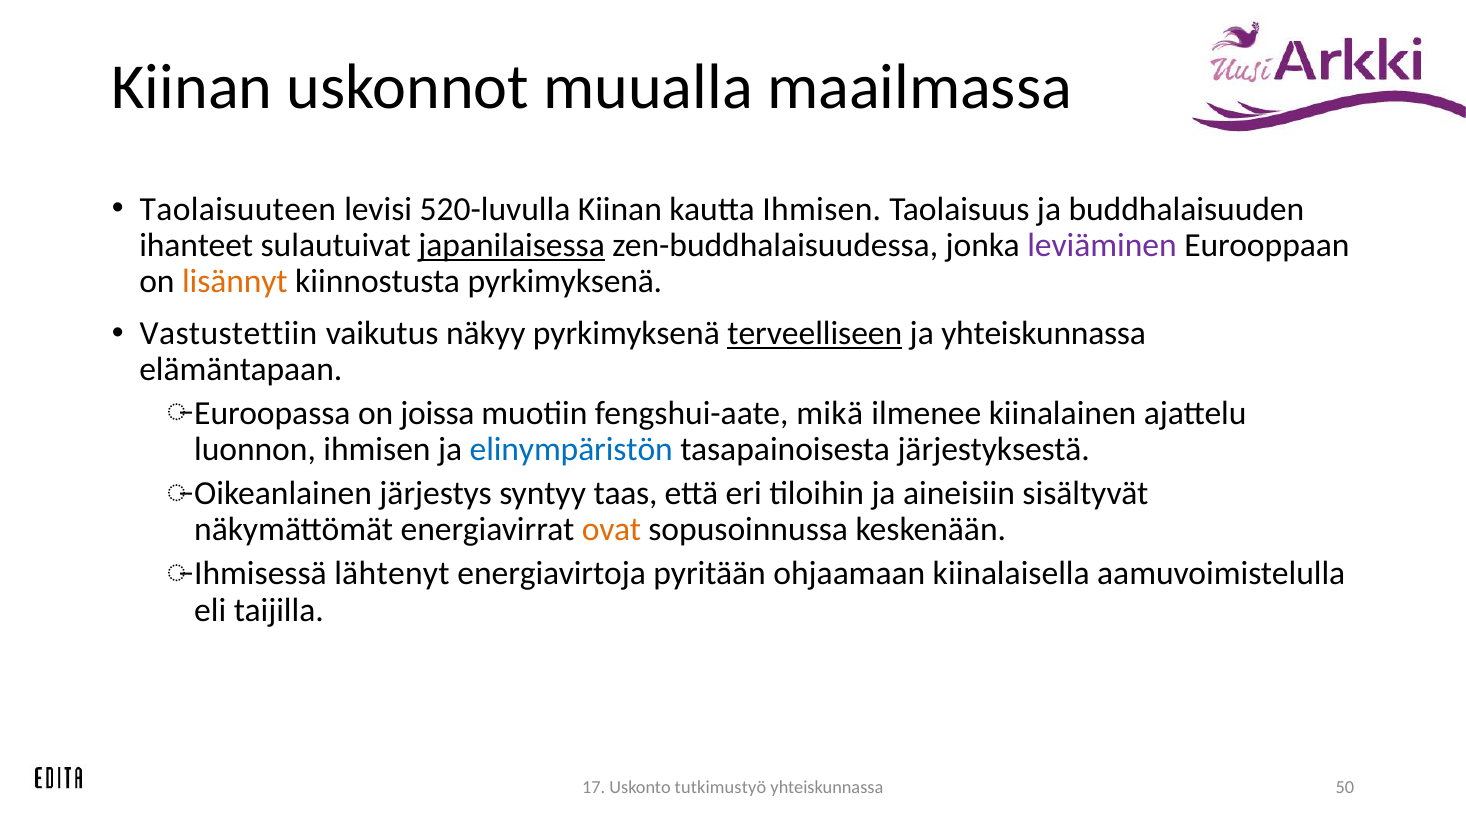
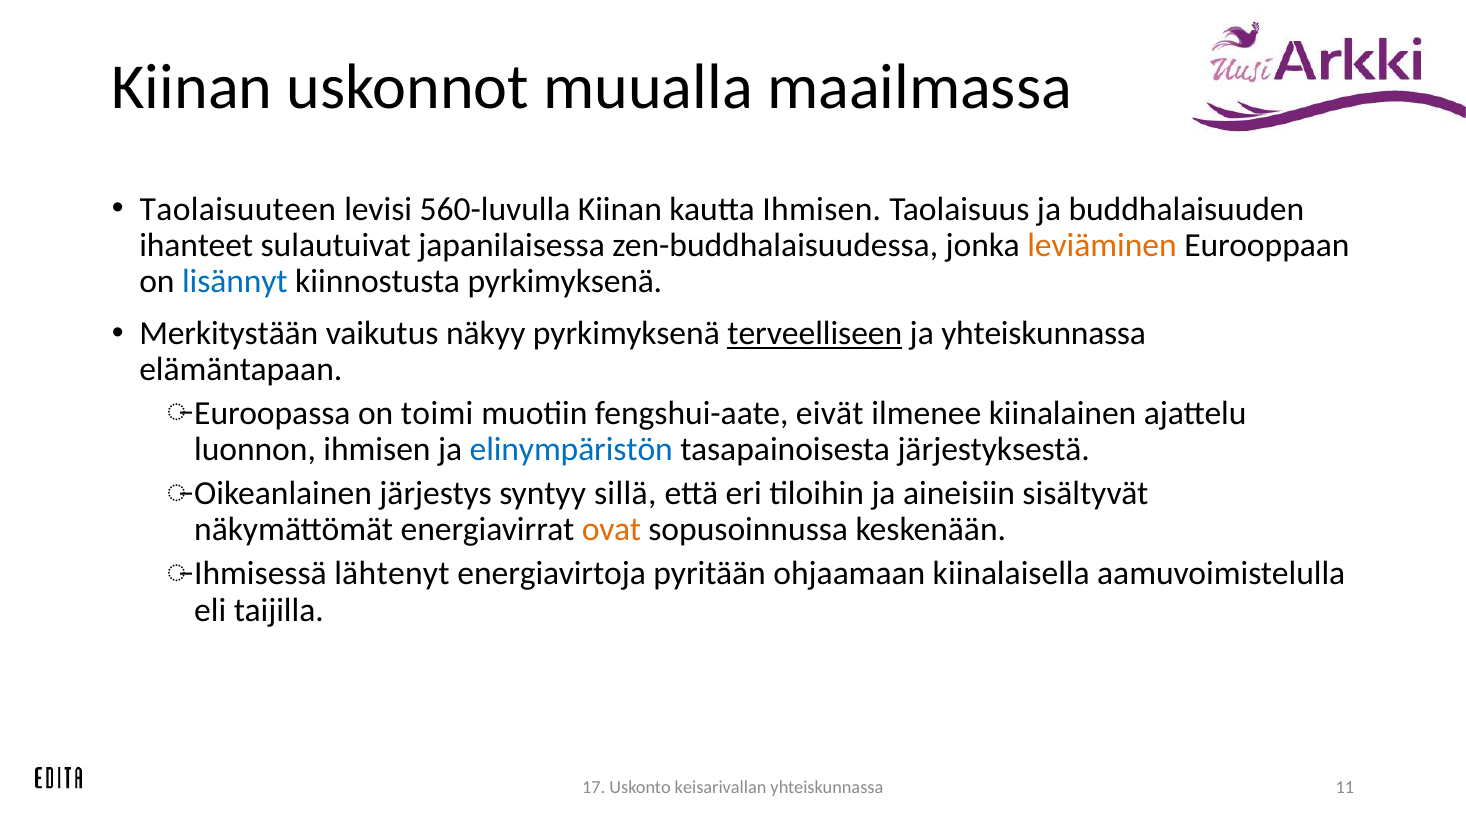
520-luvulla: 520-luvulla -> 560-luvulla (495, 209)
japanilaisessa underline: present -> none (512, 245)
leviäminen colour: purple -> orange (1102, 245)
lisännyt colour: orange -> blue (235, 281)
Vastustettiin: Vastustettiin -> Merkitystään (229, 333)
joissa: joissa -> toimi (437, 413)
mikä: mikä -> eivät (830, 413)
taas: taas -> sillä (625, 493)
tutkimustyö: tutkimustyö -> keisarivallan (721, 787)
50: 50 -> 11 (1345, 787)
